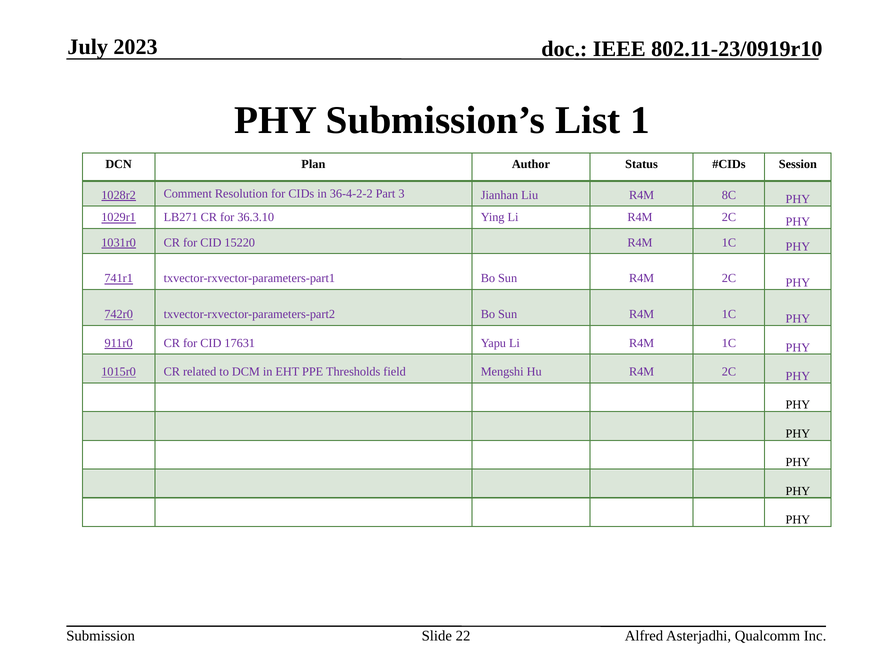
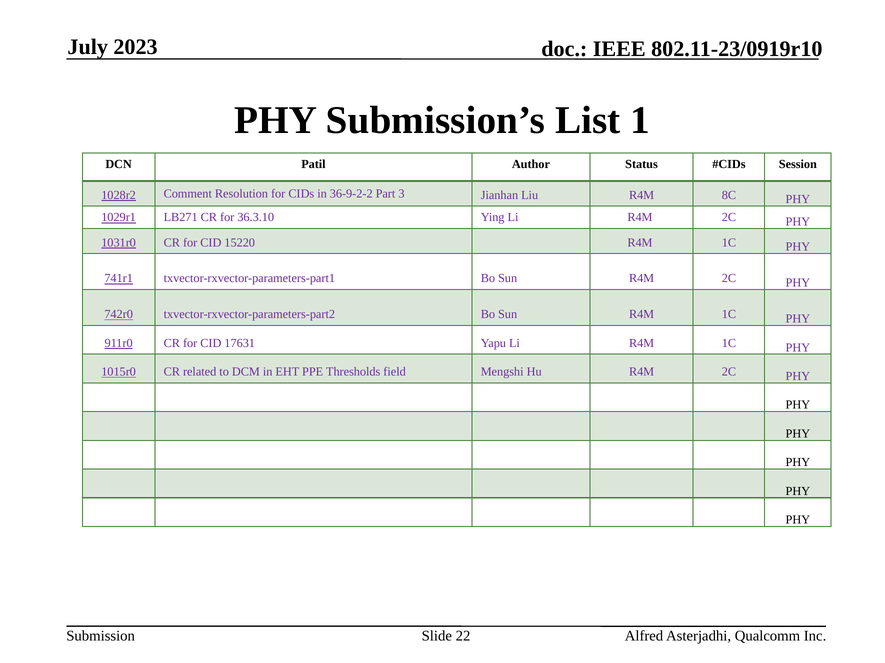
Plan: Plan -> Patil (313, 164)
36-4-2-2: 36-4-2-2 -> 36-9-2-2 (351, 194)
